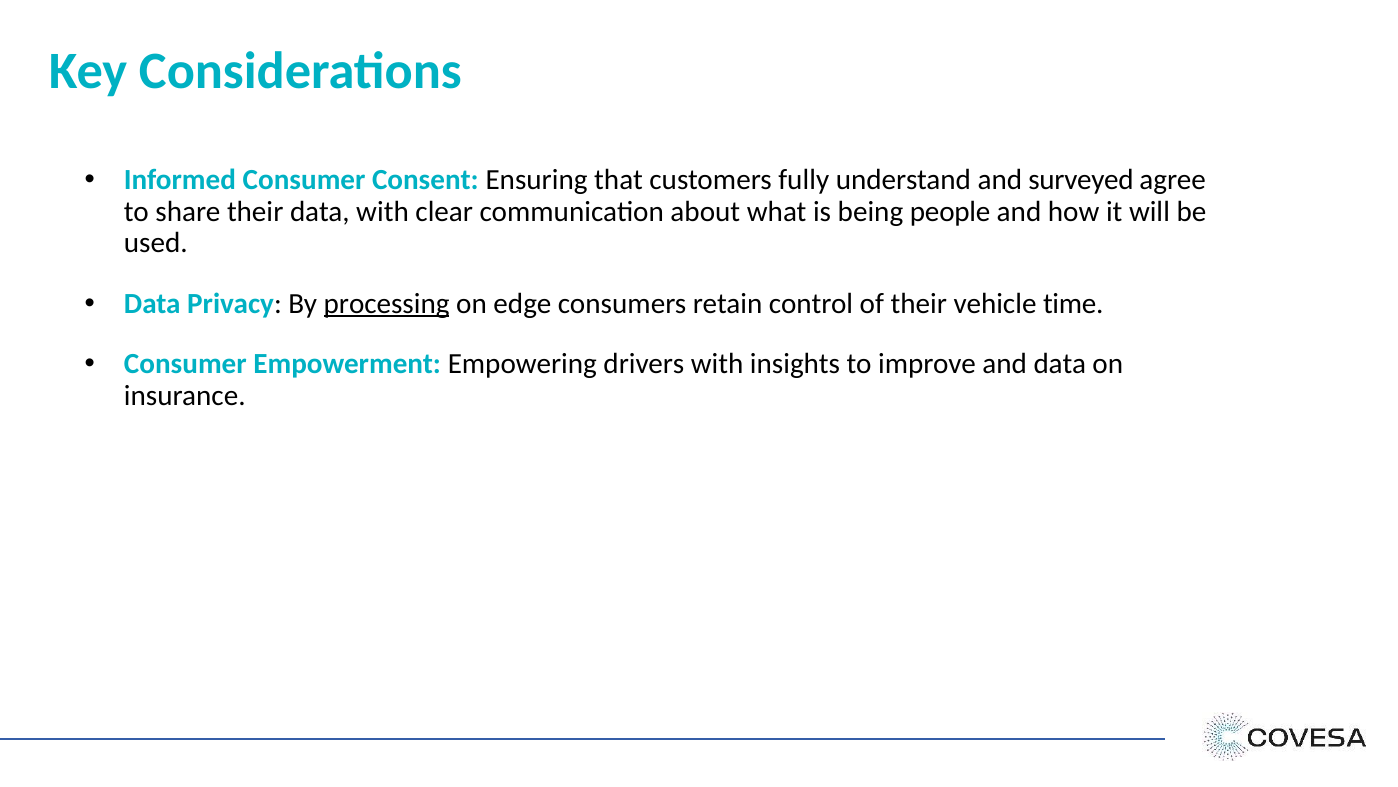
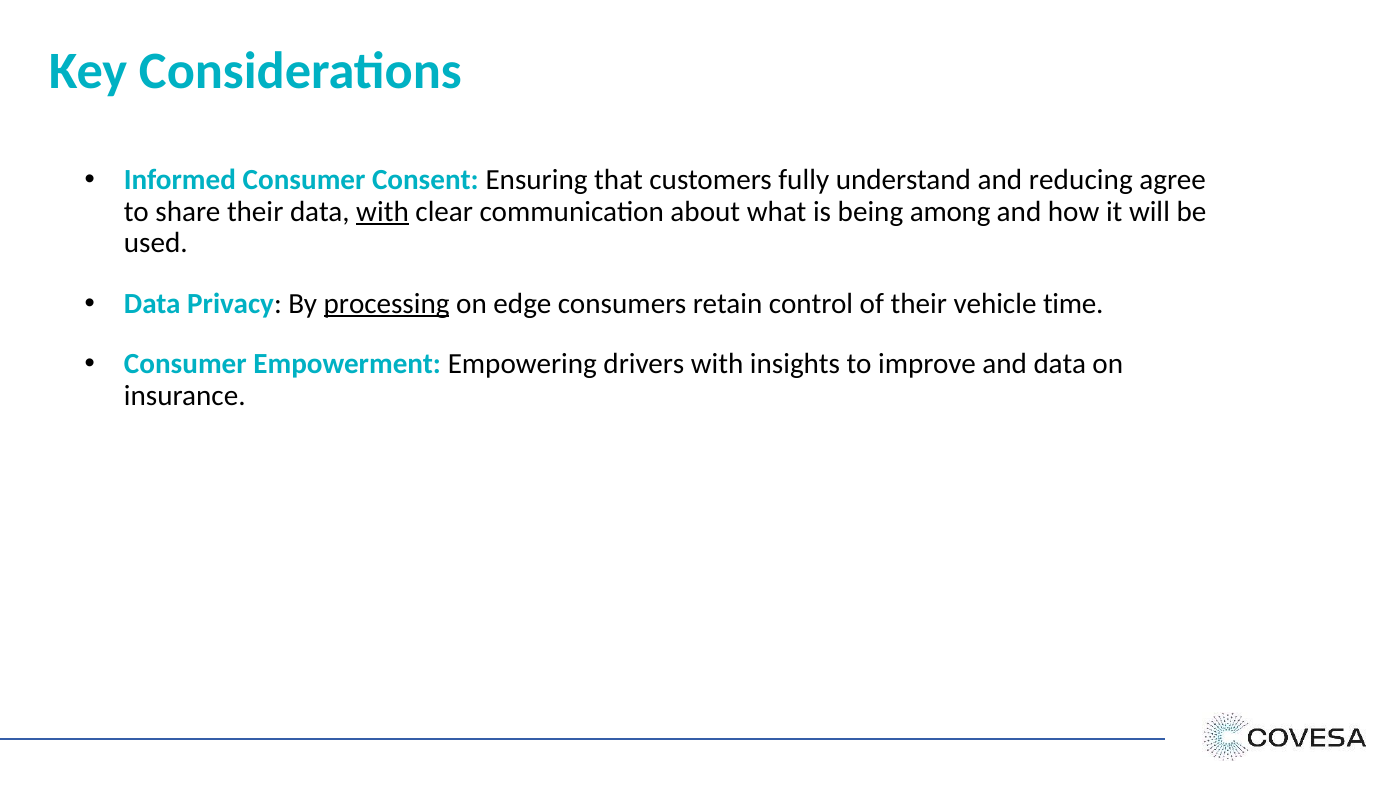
surveyed: surveyed -> reducing (1081, 180)
with underline: none -> present (383, 211)
people: people -> among (950, 211)
